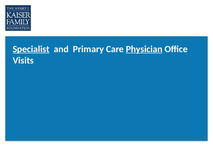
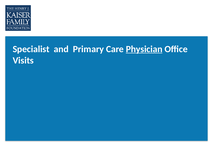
Specialist underline: present -> none (31, 49)
